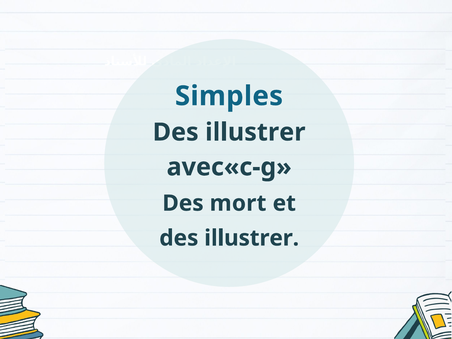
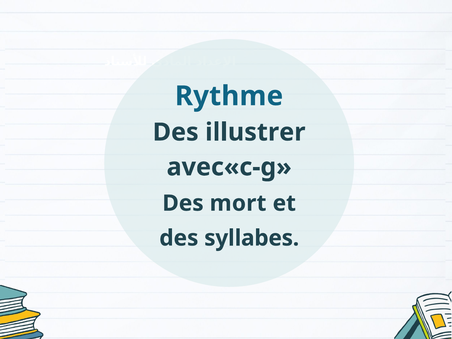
Simples: Simples -> Rythme (229, 96)
illustrer: illustrer -> syllabes (252, 238)
